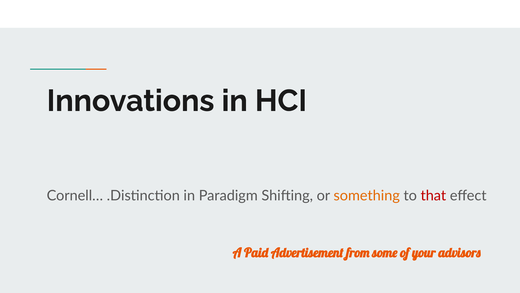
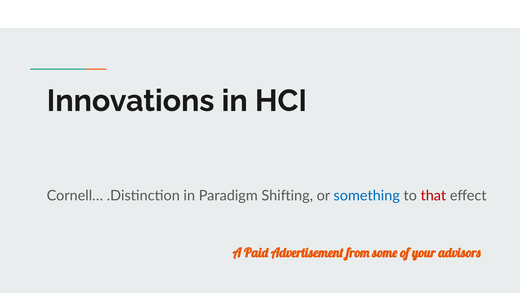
something colour: orange -> blue (367, 195)
